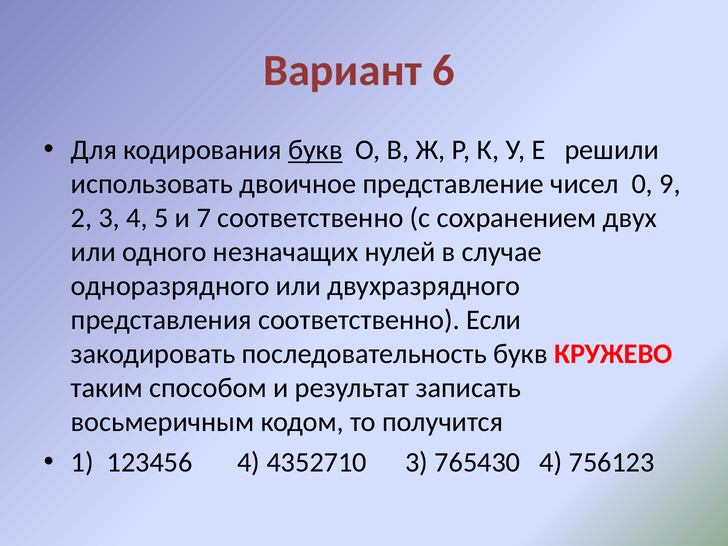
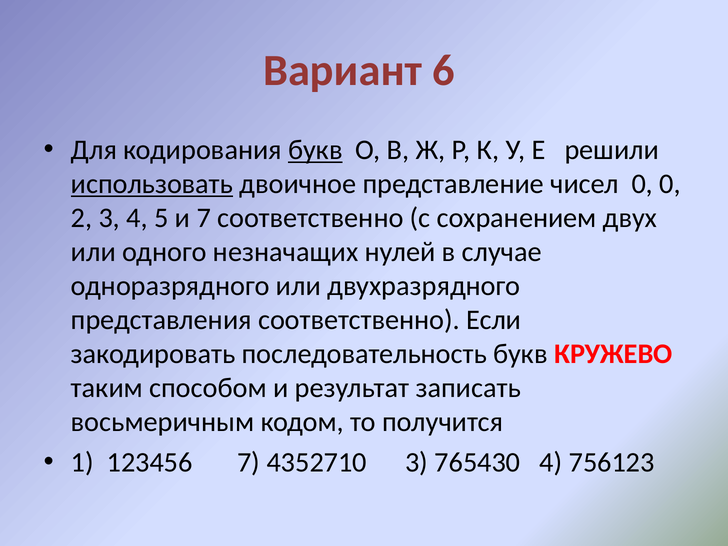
использовать underline: none -> present (152, 184)
0 9: 9 -> 0 (670, 184)
123456 4: 4 -> 7 (249, 462)
